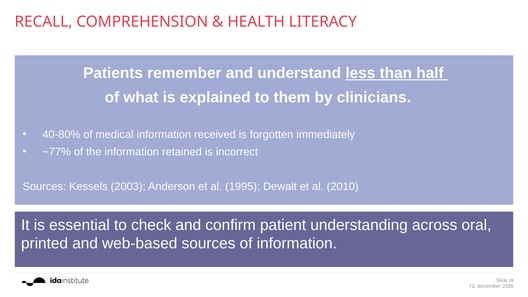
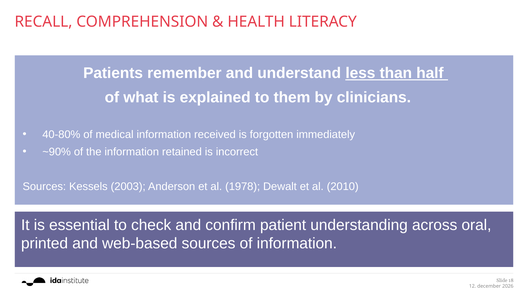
~77%: ~77% -> ~90% (57, 152)
1995: 1995 -> 1978 (243, 187)
